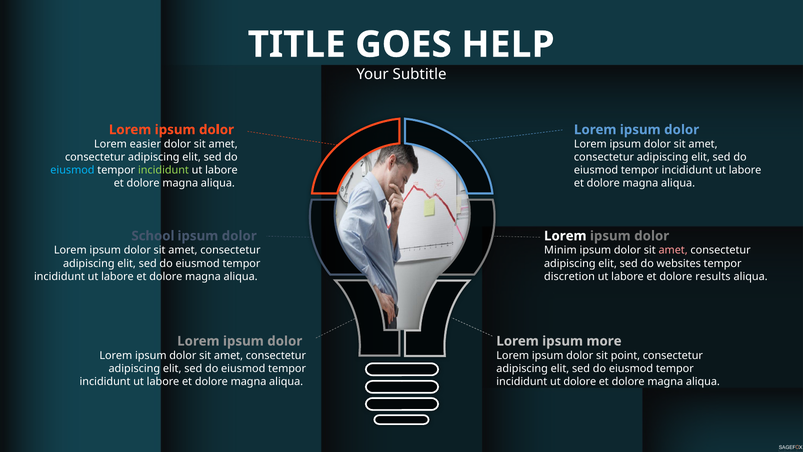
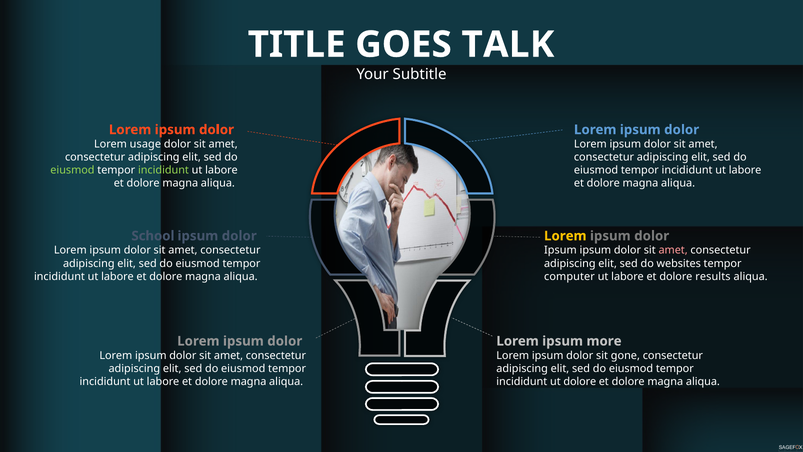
HELP: HELP -> TALK (508, 45)
easier: easier -> usage (145, 144)
eiusmod colour: light blue -> light green (72, 170)
Lorem colour: white -> yellow (565, 236)
Minim: Minim -> Ipsum (560, 250)
discretion: discretion -> computer (569, 276)
point: point -> gone (625, 355)
